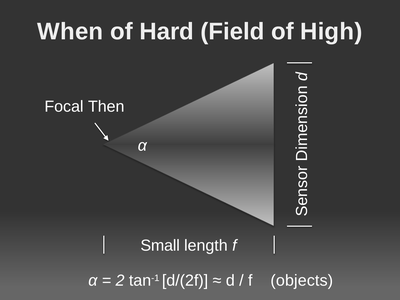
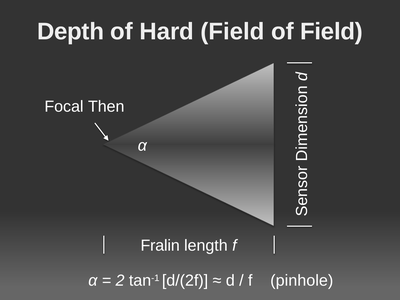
When: When -> Depth (71, 32)
of High: High -> Field (332, 32)
Small: Small -> Fralin (160, 246)
objects: objects -> pinhole (302, 281)
